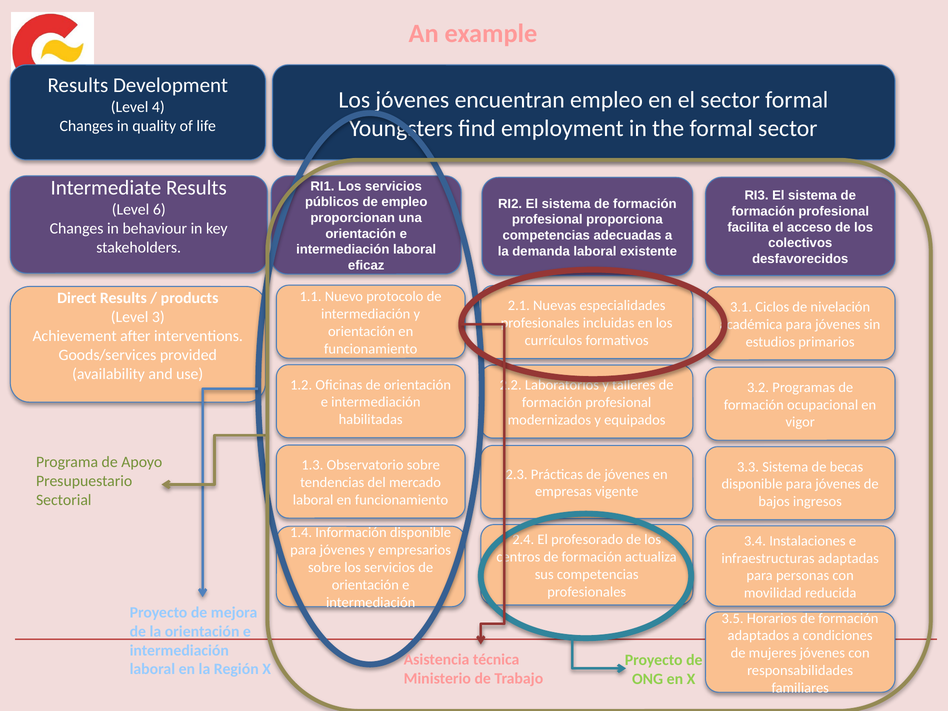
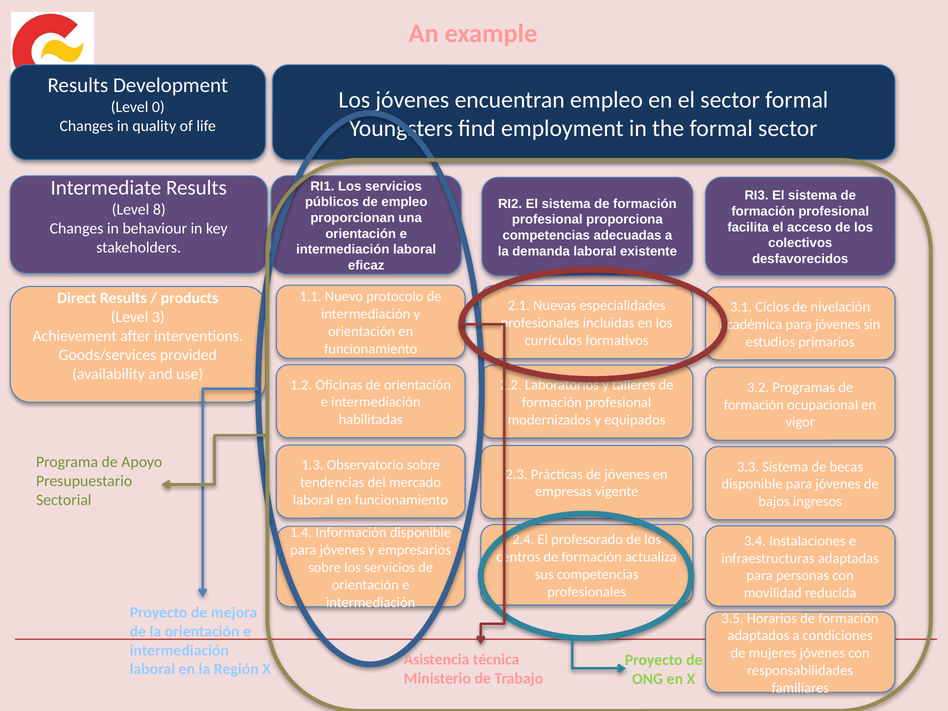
4: 4 -> 0 (158, 107)
6: 6 -> 8 (159, 210)
